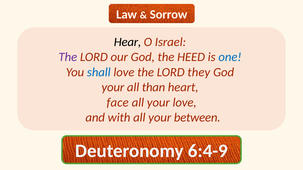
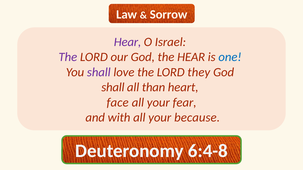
Hear colour: black -> purple (128, 42)
the HEED: HEED -> HEAR (191, 57)
shall colour: blue -> purple (99, 72)
your: your -> shall (113, 87)
your love: love -> fear (185, 103)
between: between -> because (197, 118)
6:4-9: 6:4-9 -> 6:4-8 (208, 151)
